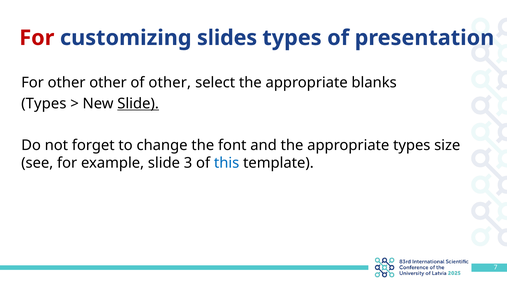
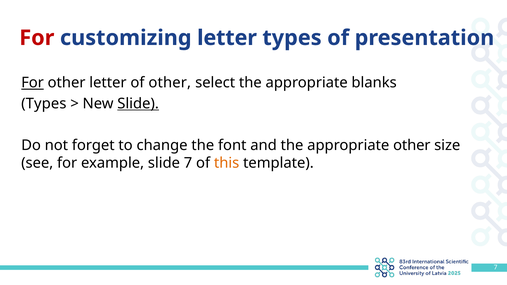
customizing slides: slides -> letter (227, 38)
For underline: none -> present (33, 83)
other other: other -> letter (108, 83)
appropriate types: types -> other (412, 145)
slide 3: 3 -> 7 (188, 163)
this colour: blue -> orange (227, 163)
